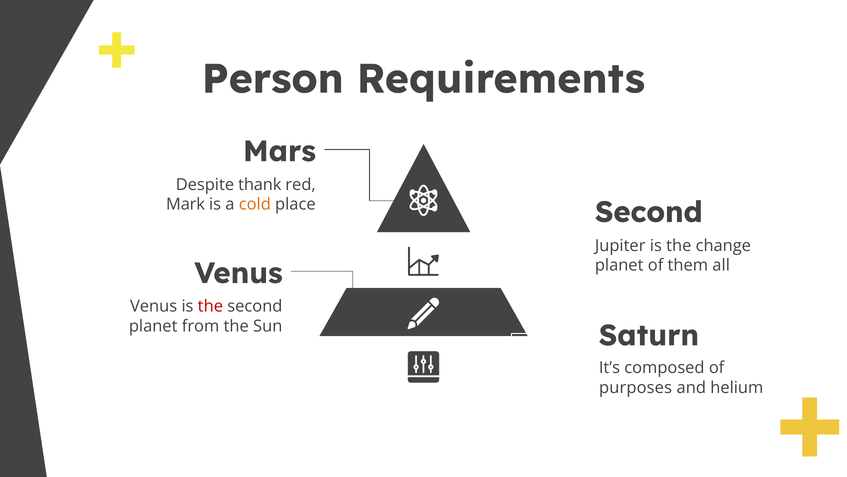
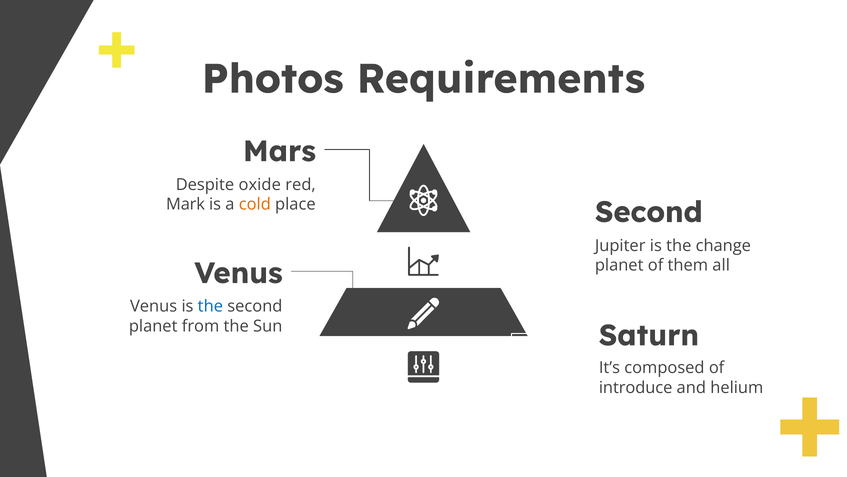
Person: Person -> Photos (273, 79)
thank: thank -> oxide (260, 184)
the colour: red -> blue (210, 306)
purposes: purposes -> introduce (636, 387)
